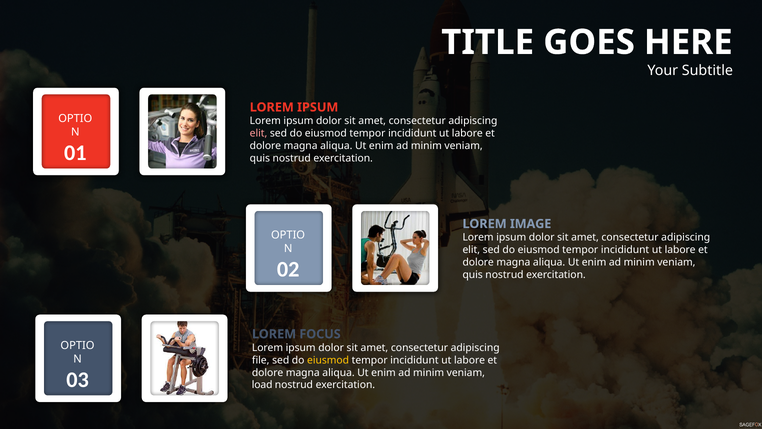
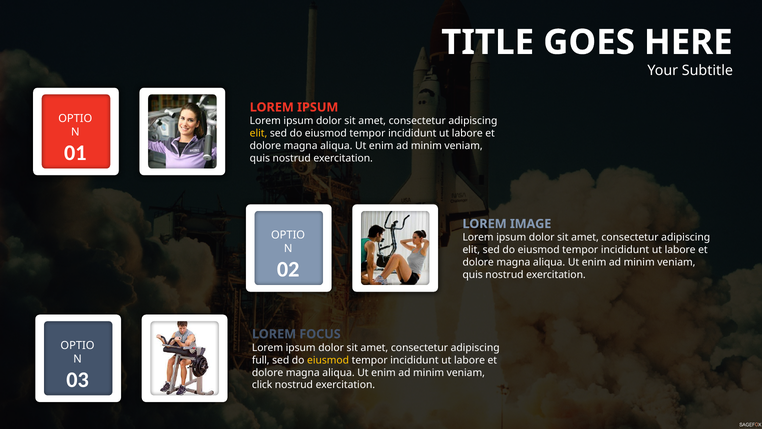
elit colour: pink -> yellow (258, 133)
file: file -> full (261, 360)
load: load -> click (262, 385)
